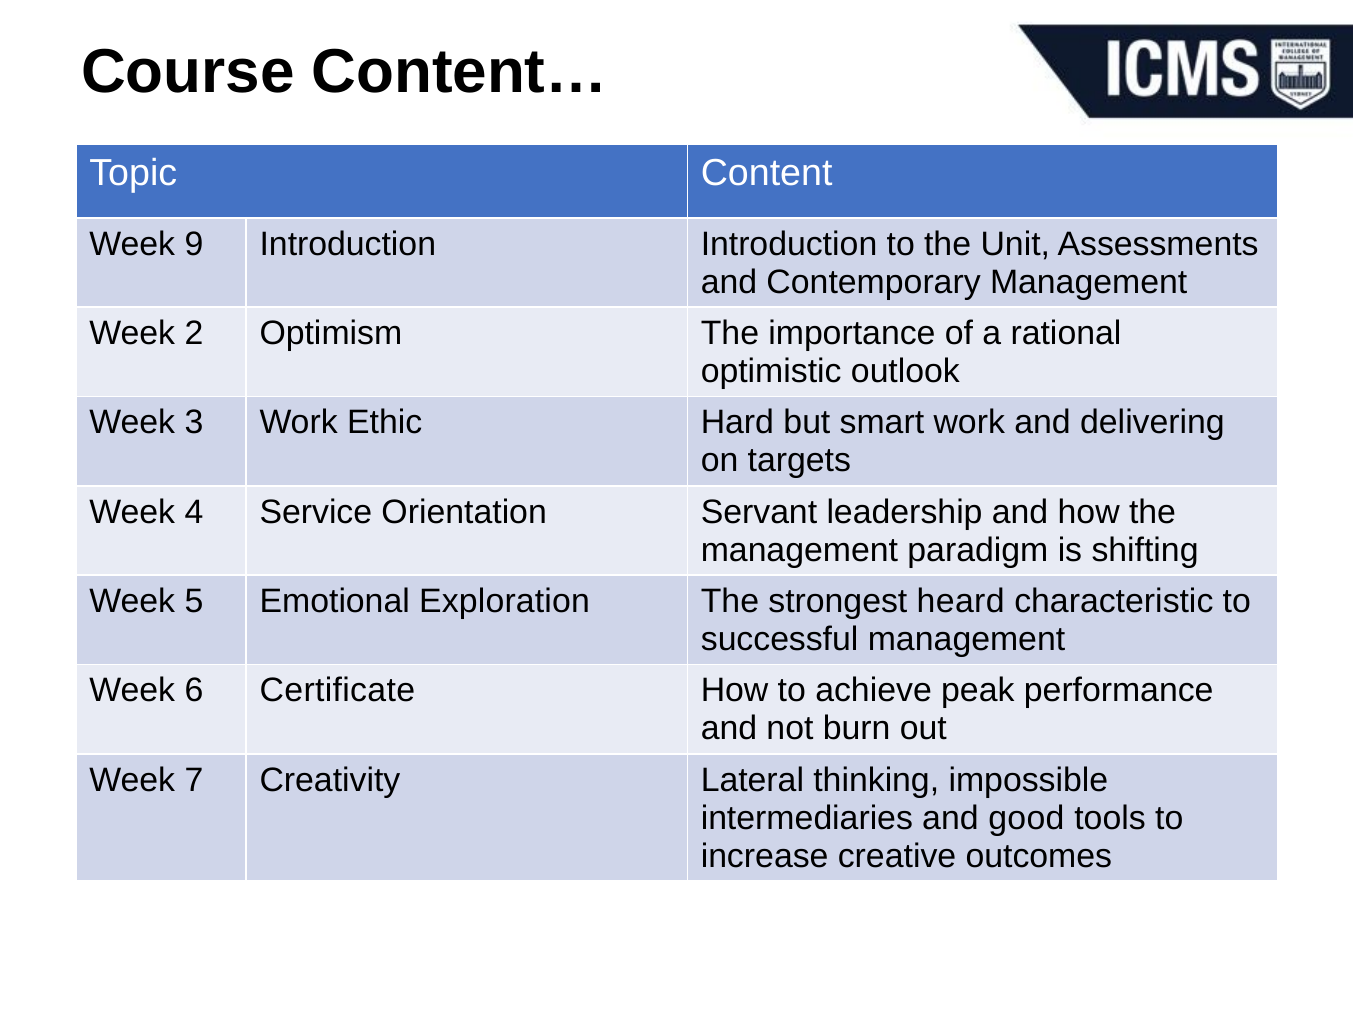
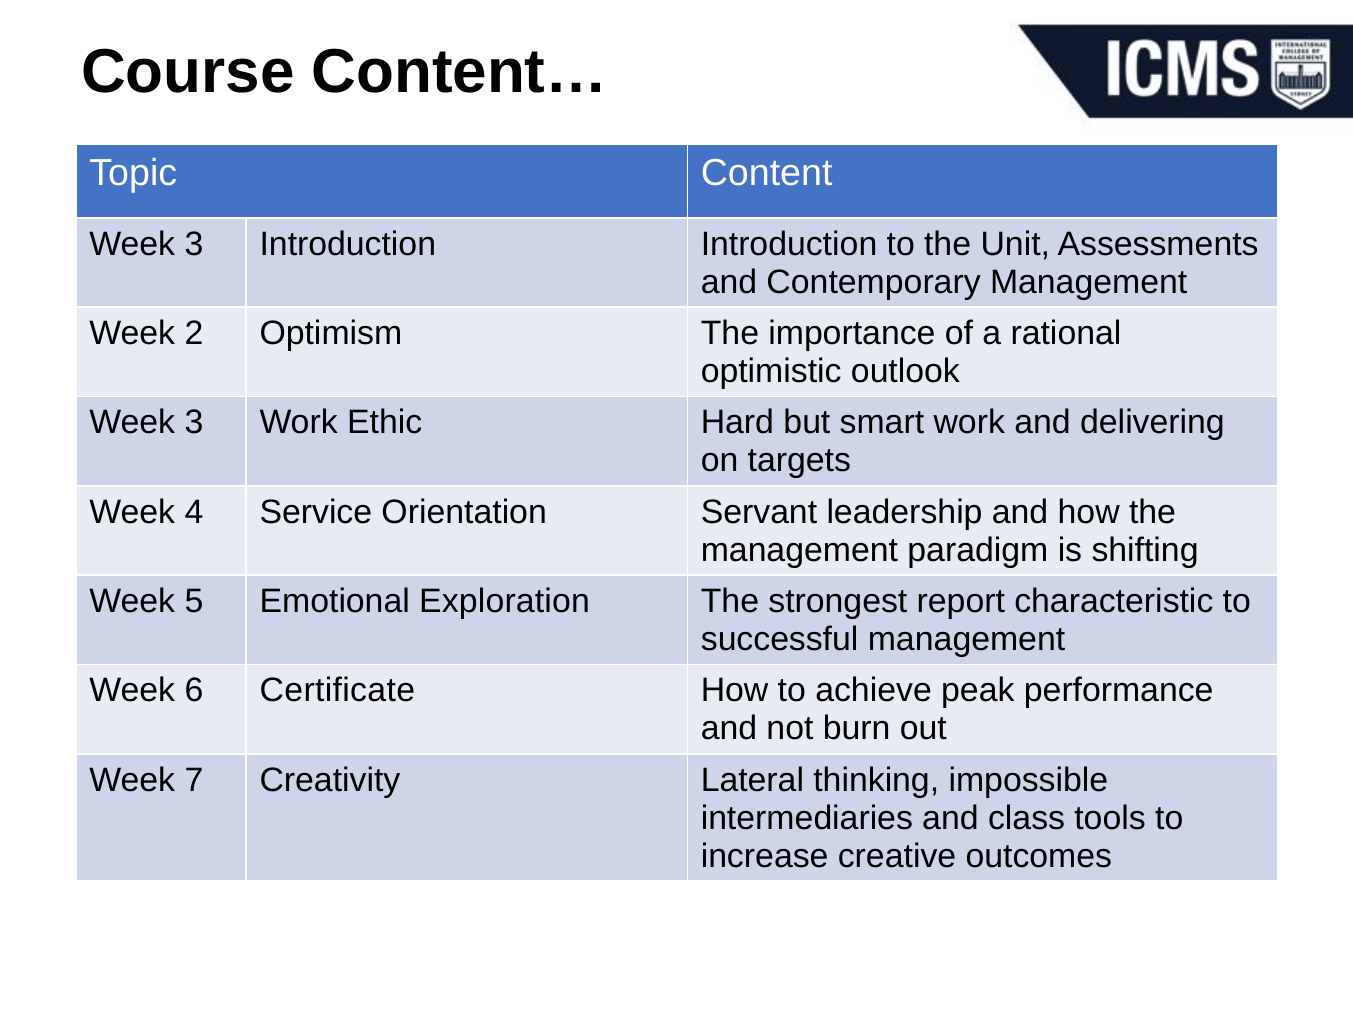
9: 9 -> 3 (194, 244)
heard: heard -> report (961, 601)
good: good -> class (1027, 818)
